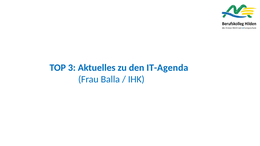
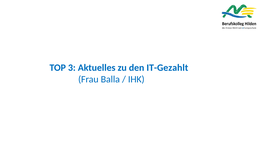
IT-Agenda: IT-Agenda -> IT-Gezahlt (167, 68)
